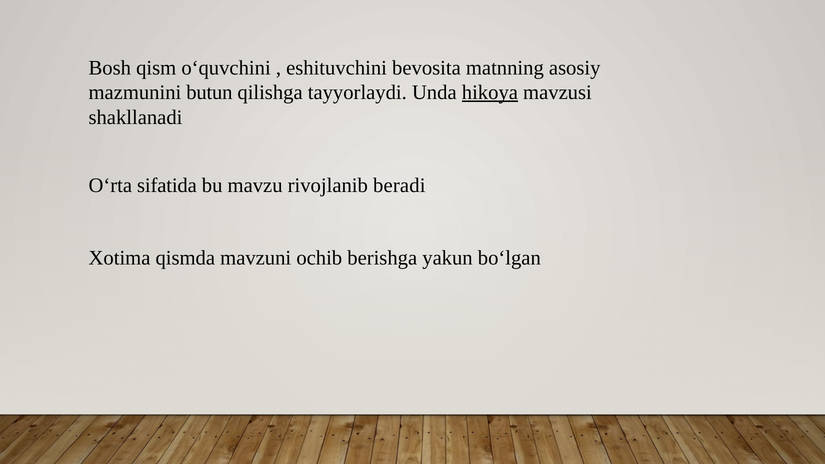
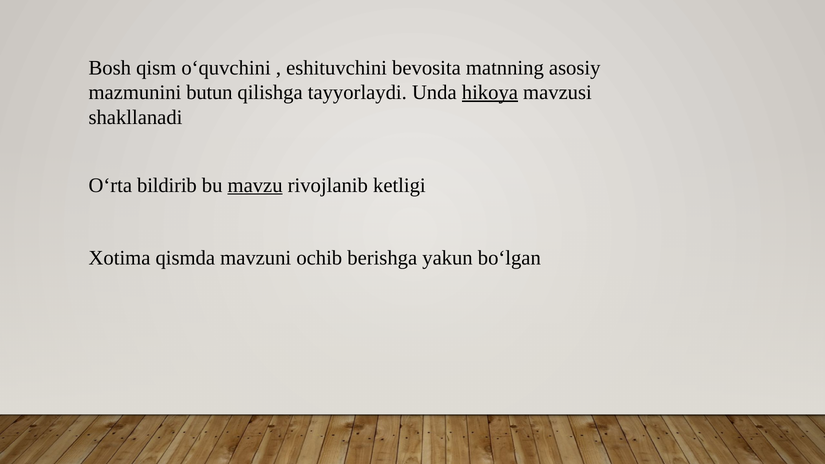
sifatida: sifatida -> bildirib (167, 185)
mavzu underline: none -> present (255, 185)
beradi: beradi -> ketligi (399, 185)
